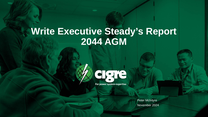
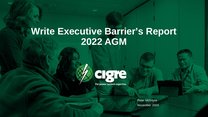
Steady’s: Steady’s -> Barrier’s (124, 31)
2044: 2044 -> 2022 (92, 42)
